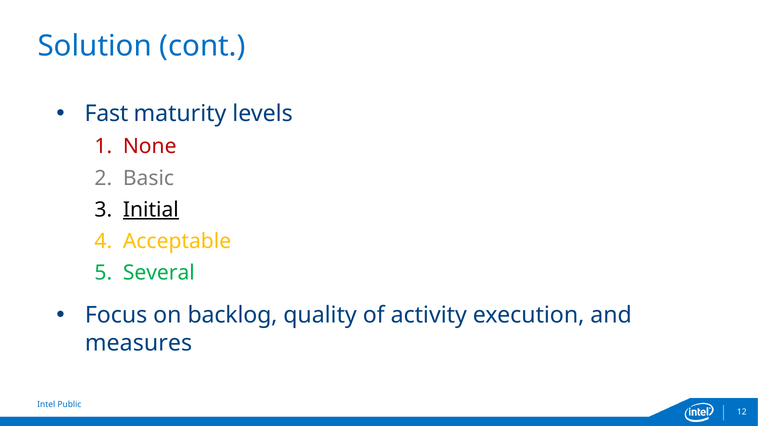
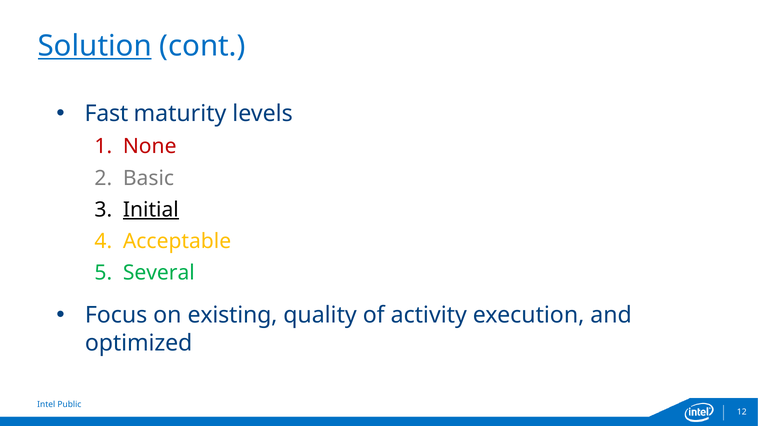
Solution underline: none -> present (95, 46)
backlog: backlog -> existing (232, 316)
measures: measures -> optimized (139, 343)
